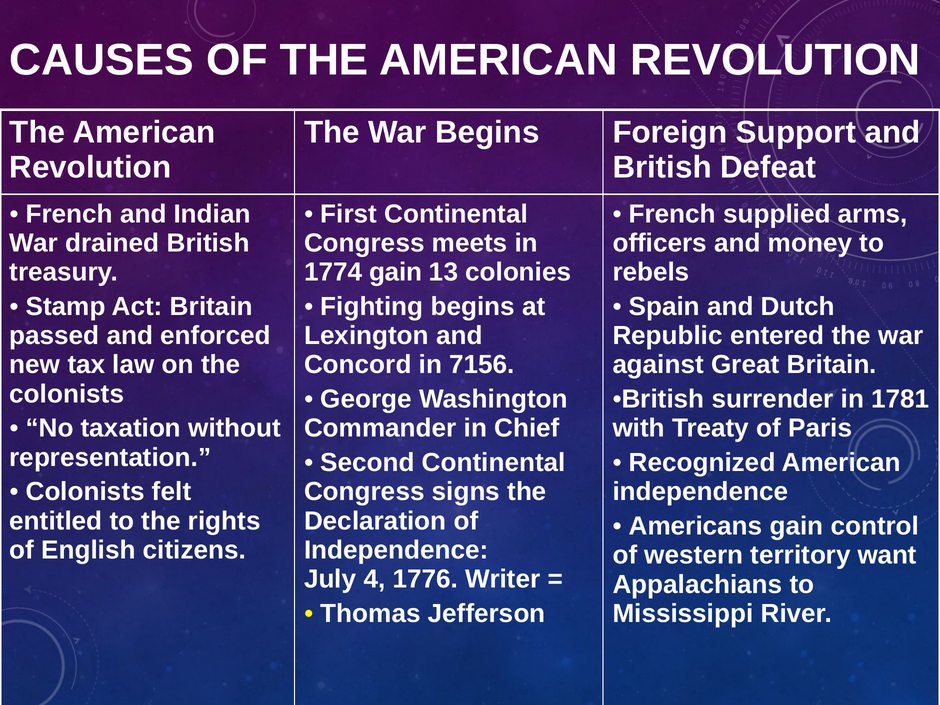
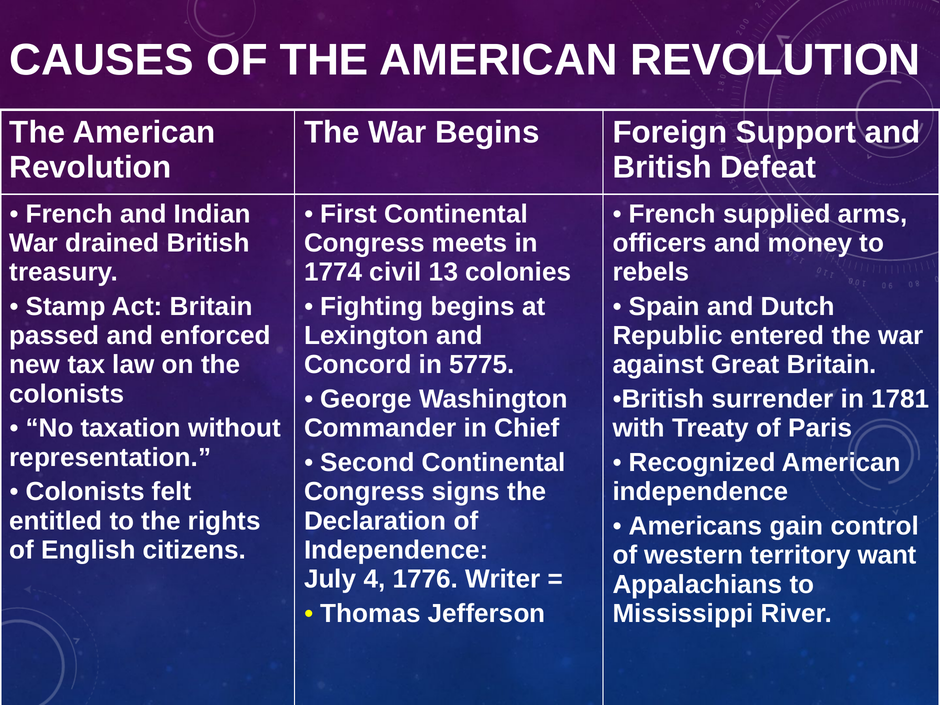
1774 gain: gain -> civil (395, 272)
7156: 7156 -> 5775 (482, 365)
